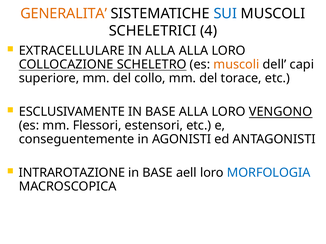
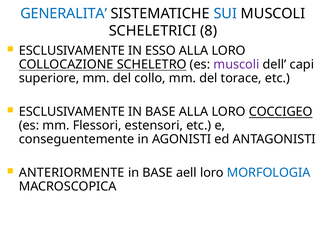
GENERALITA colour: orange -> blue (64, 14)
4: 4 -> 8 (209, 31)
EXTRACELLULARE: EXTRACELLULARE -> ESCLUSIVAMENTE (72, 51)
IN ALLA: ALLA -> ESSO (160, 51)
muscoli colour: orange -> purple (236, 65)
VENGONO: VENGONO -> COCCIGEO (281, 112)
INTRAROTAZIONE: INTRAROTAZIONE -> ANTERIORMENTE (72, 173)
